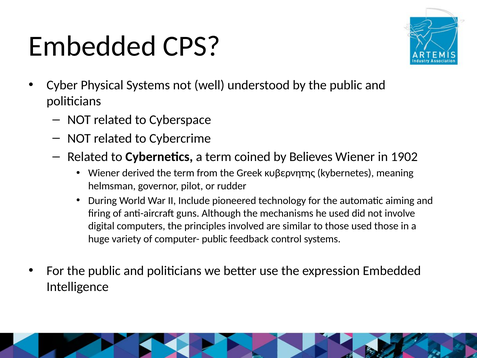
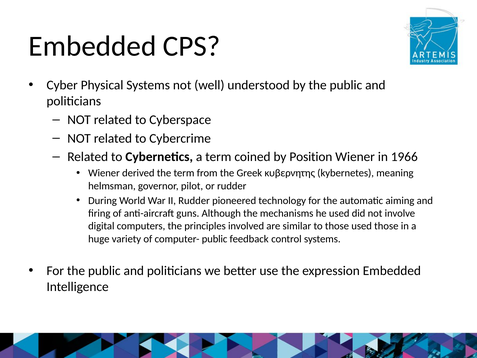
Believes: Believes -> Position (311, 157)
1902: 1902 -> 1966 (404, 157)
II Include: Include -> Rudder (194, 201)
